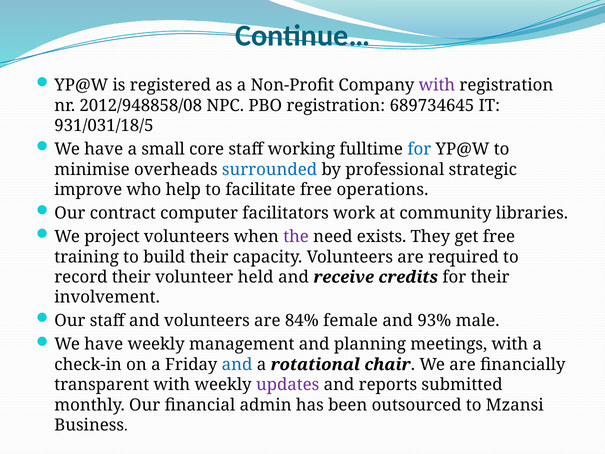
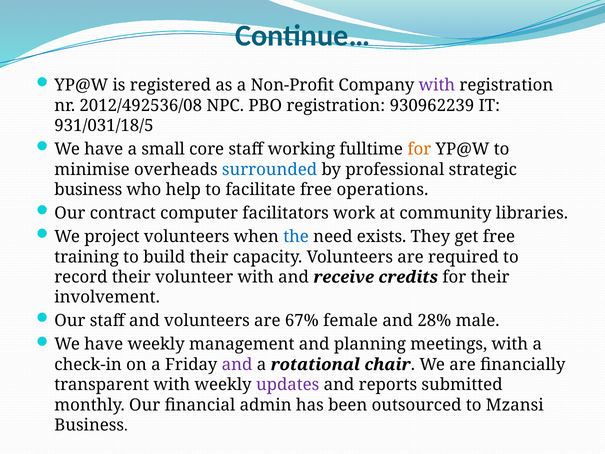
2012/948858/08: 2012/948858/08 -> 2012/492536/08 (141, 106)
689734645: 689734645 -> 930962239 (432, 106)
for colour: blue -> orange (419, 149)
improve: improve -> business (88, 190)
the colour: purple -> blue (296, 237)
volunteer held: held -> with (256, 277)
84%: 84% -> 67% (302, 321)
93%: 93% -> 28% (434, 321)
and colour: blue -> purple (237, 364)
